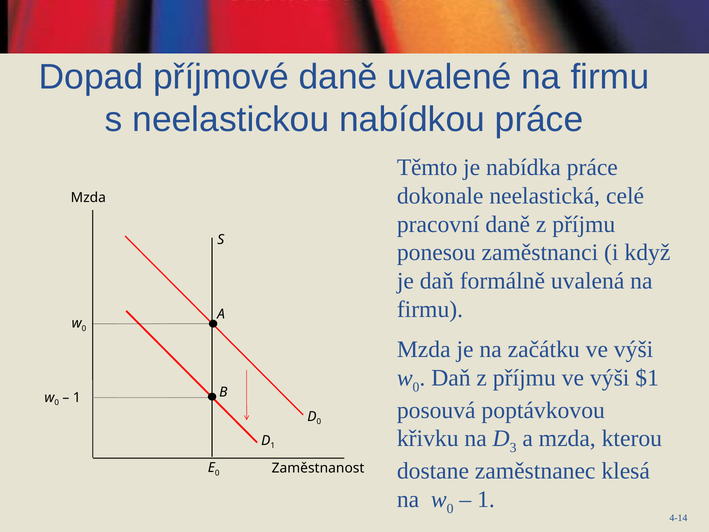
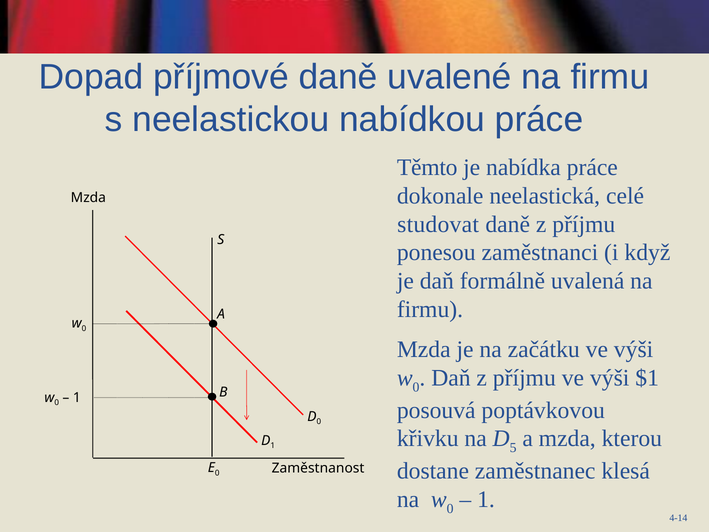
pracovní: pracovní -> studovat (438, 224)
3: 3 -> 5 (513, 448)
